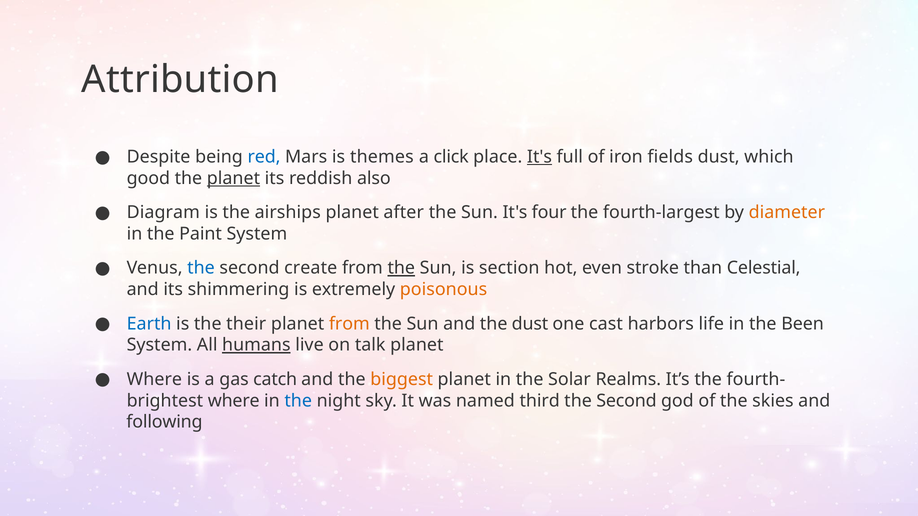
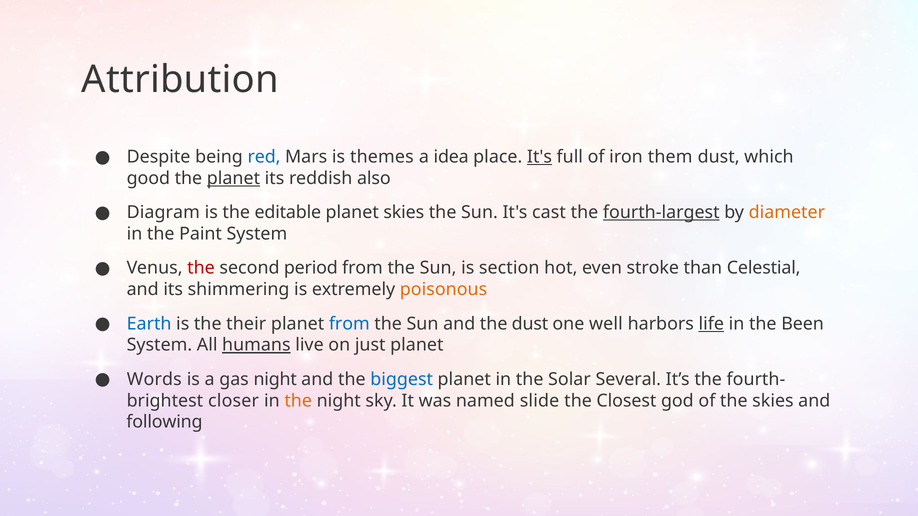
click: click -> idea (451, 157)
fields: fields -> them (670, 157)
airships: airships -> editable (288, 213)
planet after: after -> skies (404, 213)
four: four -> cast (549, 213)
fourth-largest underline: none -> present (661, 213)
the colour: blue -> red (201, 268)
create: create -> period (311, 268)
the underline: present -> none (401, 268)
from colour: orange -> blue (349, 324)
cast: cast -> well (606, 324)
life underline: none -> present (711, 324)
talk: talk -> just (370, 345)
Where: Where -> Words (154, 380)
gas catch: catch -> night (275, 380)
biggest colour: orange -> blue (402, 380)
Realms: Realms -> Several (628, 380)
where: where -> closer (234, 401)
the colour: blue -> orange (298, 401)
third: third -> slide (540, 401)
Second: Second -> Closest (626, 401)
